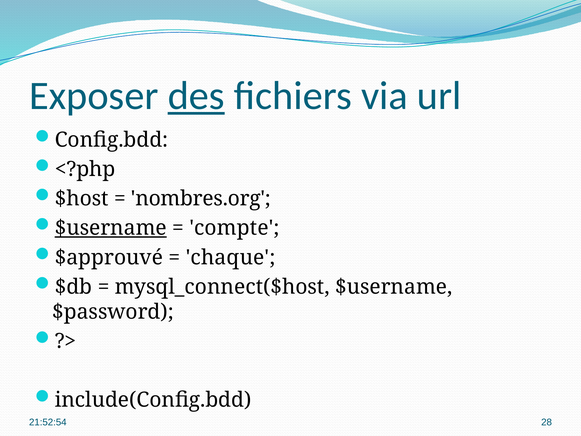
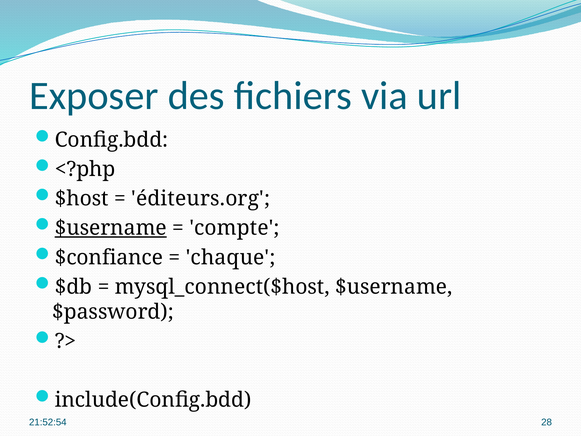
des underline: present -> none (196, 96)
nombres.org: nombres.org -> éditeurs.org (201, 199)
$approuvé: $approuvé -> $confiance (109, 257)
